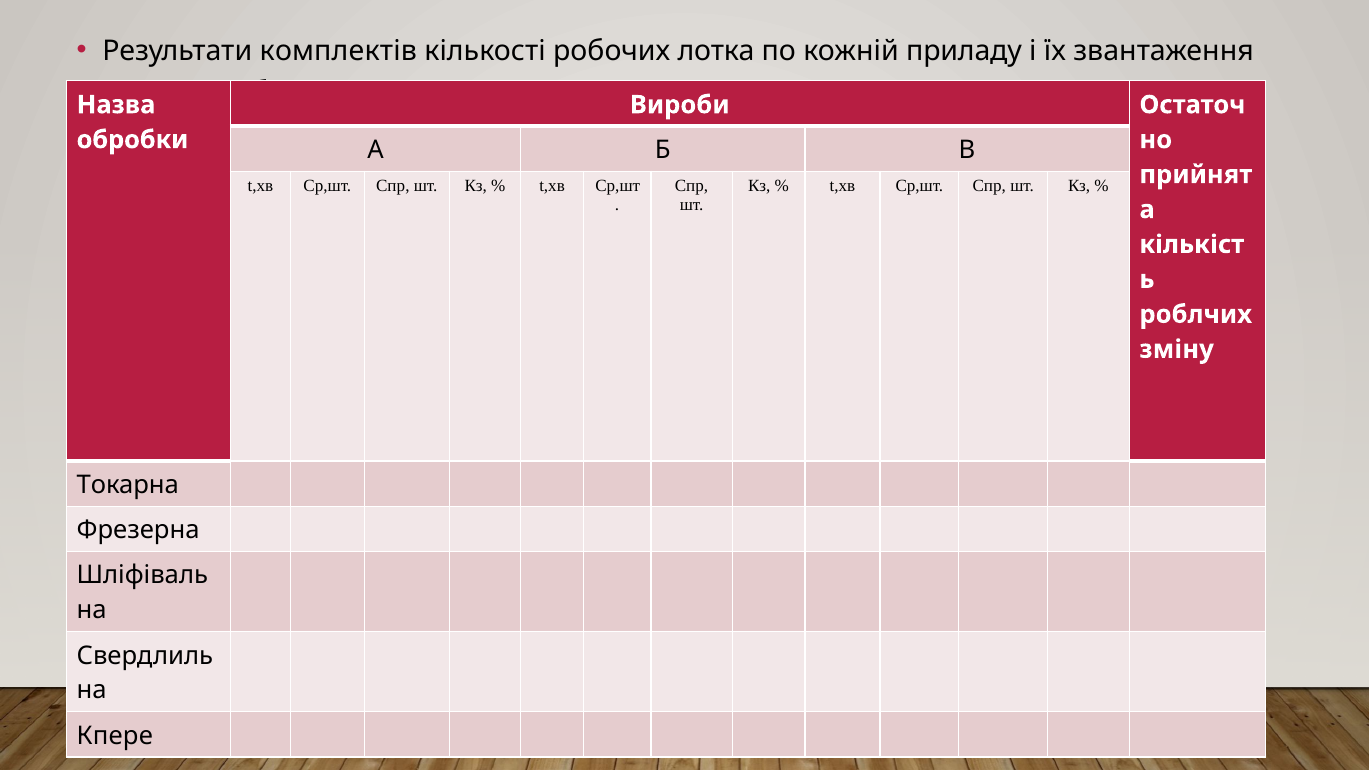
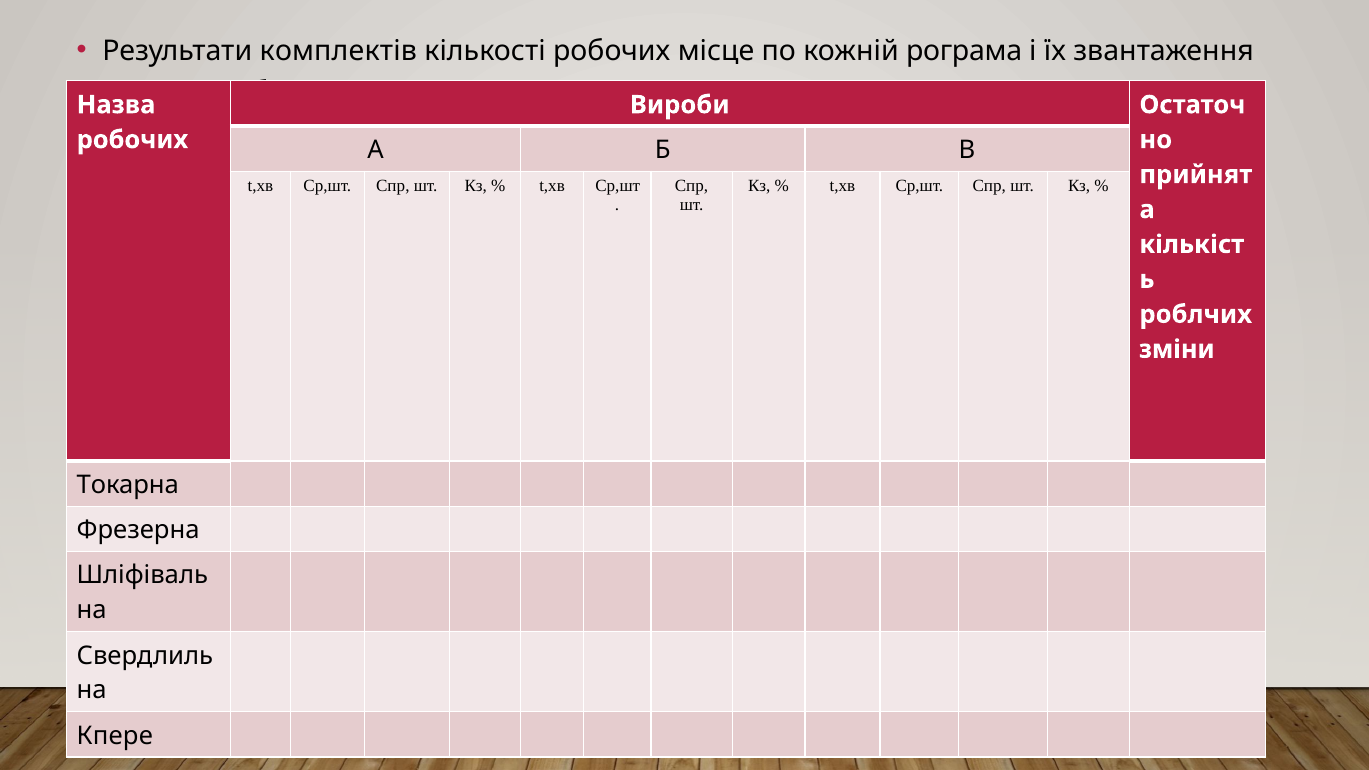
лотка: лотка -> місце (716, 51)
приладу: приладу -> рограма (964, 51)
обробки: обробки -> робочих (132, 140)
зміну: зміну -> зміни (1177, 349)
